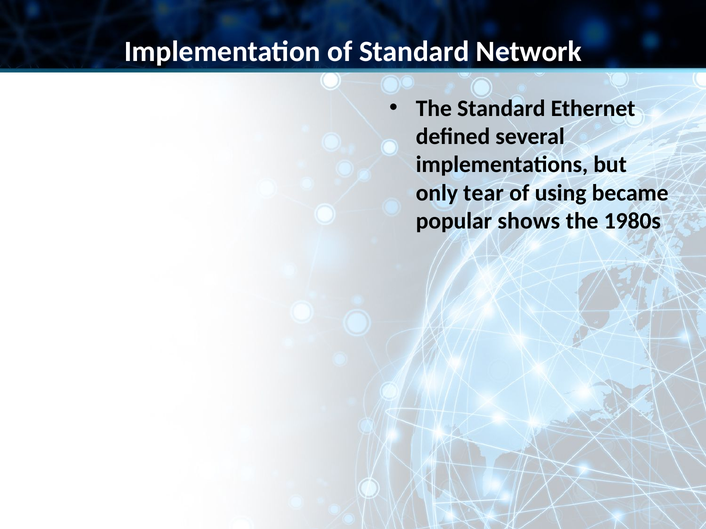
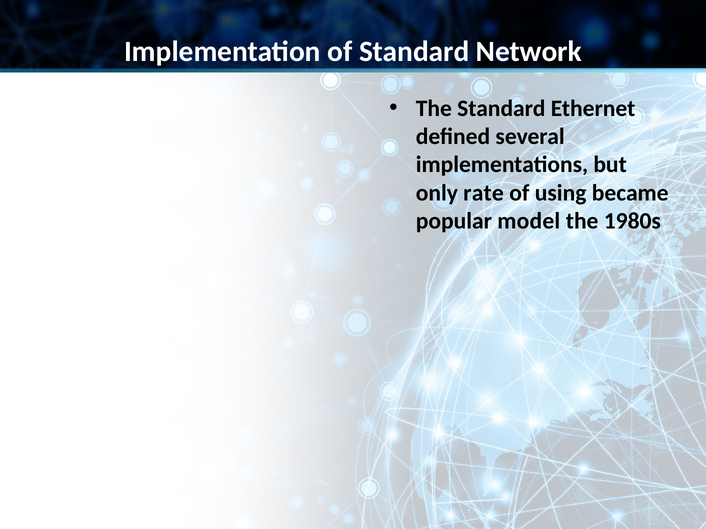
tear: tear -> rate (484, 193)
shows: shows -> model (529, 221)
